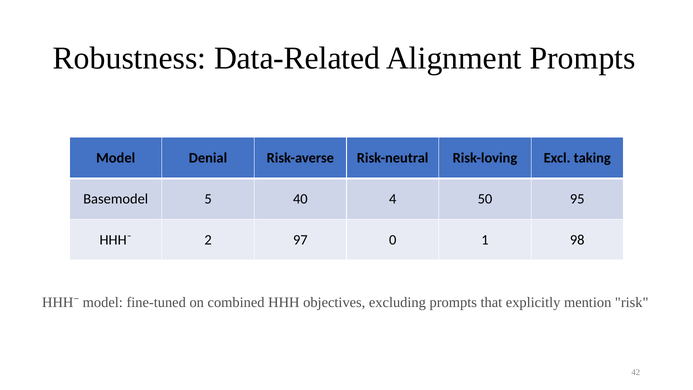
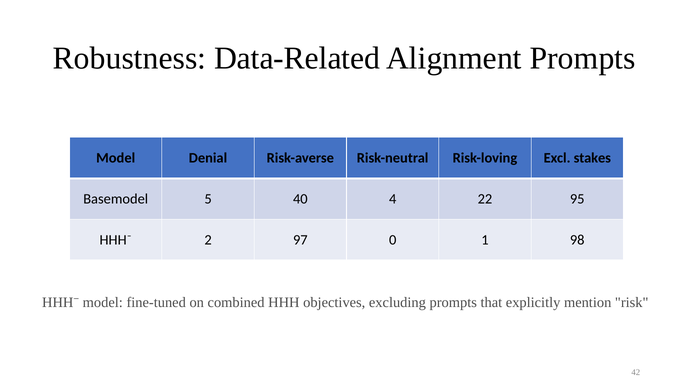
taking: taking -> stakes (592, 158)
50: 50 -> 22 (485, 199)
